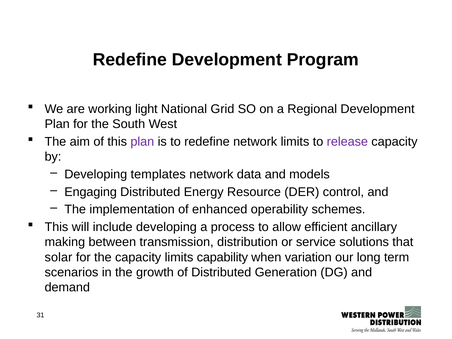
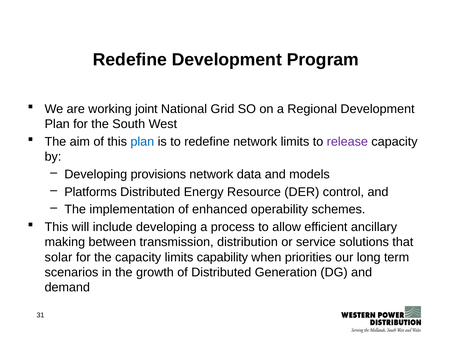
light: light -> joint (146, 109)
plan colour: purple -> blue (142, 142)
templates: templates -> provisions (158, 174)
Engaging: Engaging -> Platforms (91, 192)
variation: variation -> priorities (308, 257)
